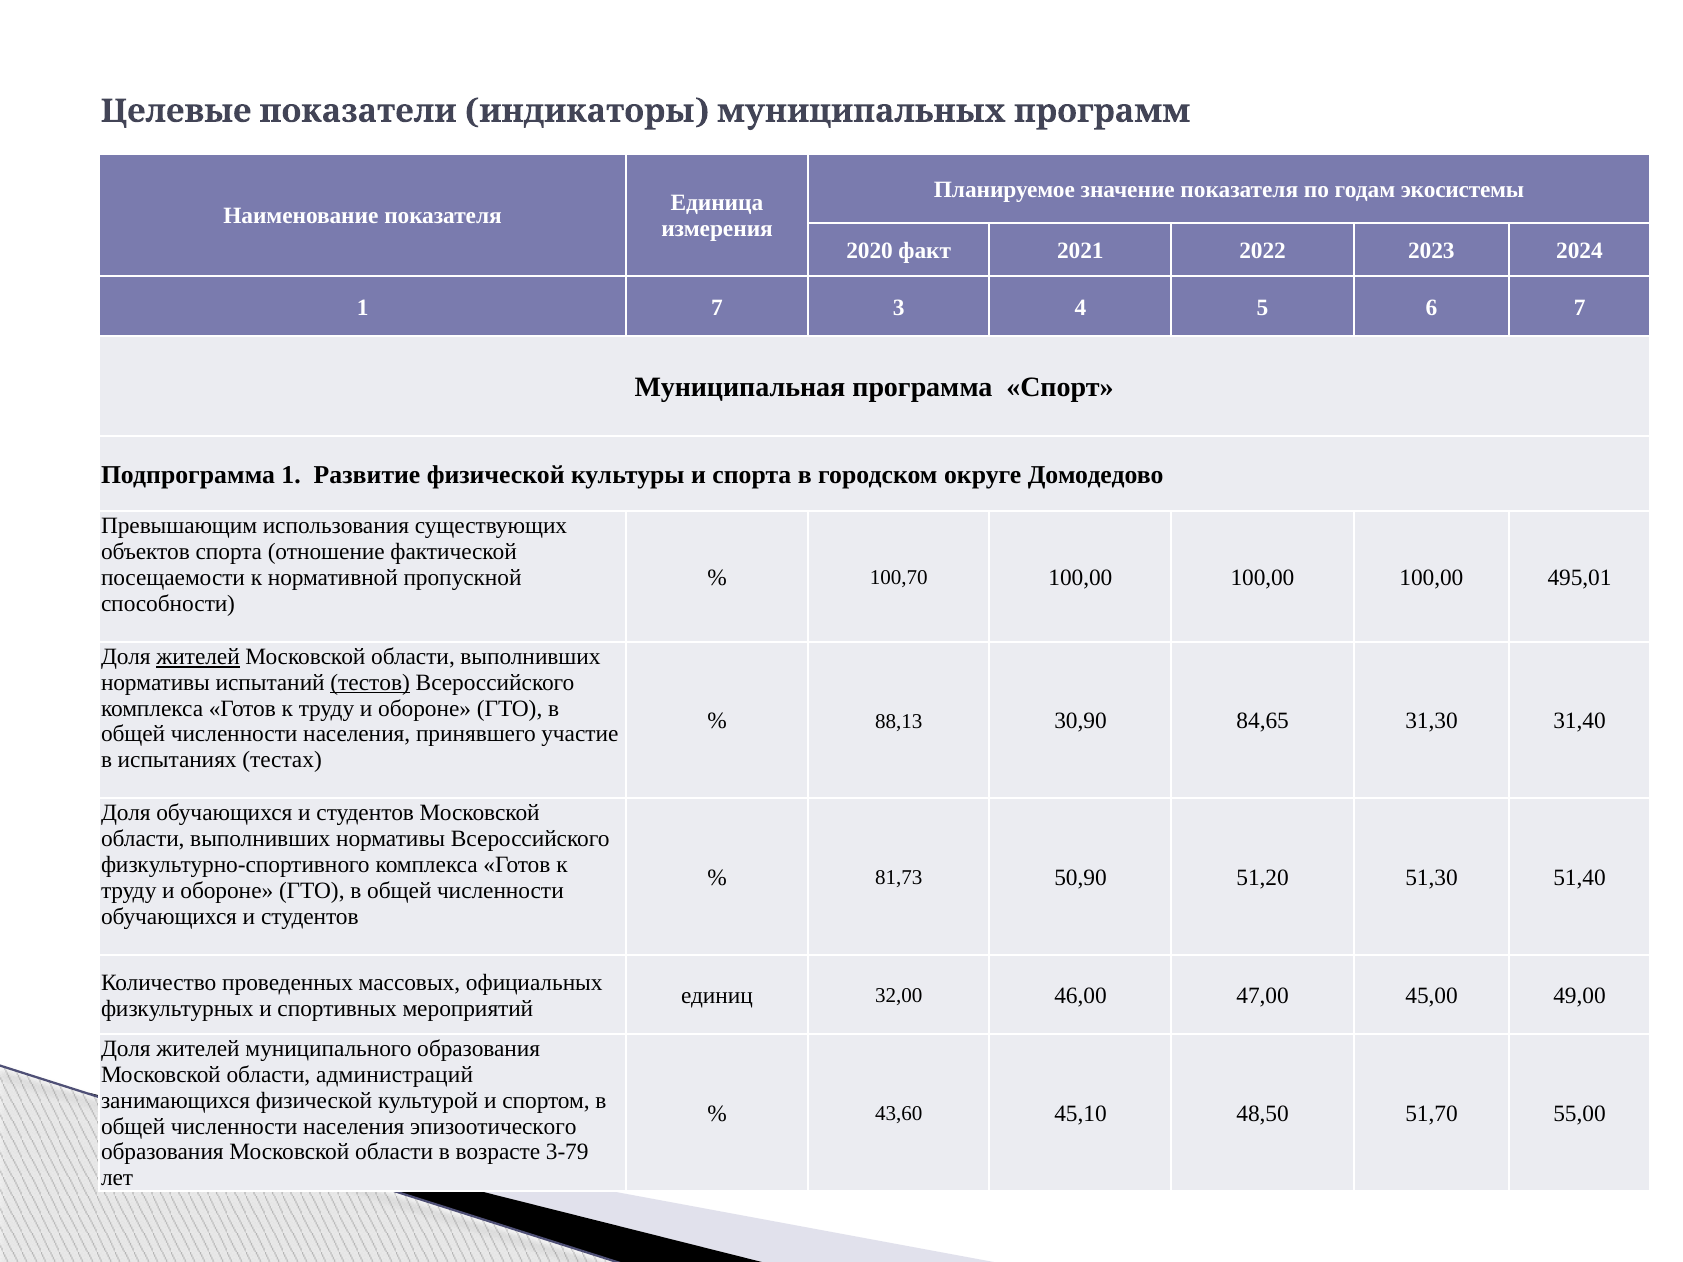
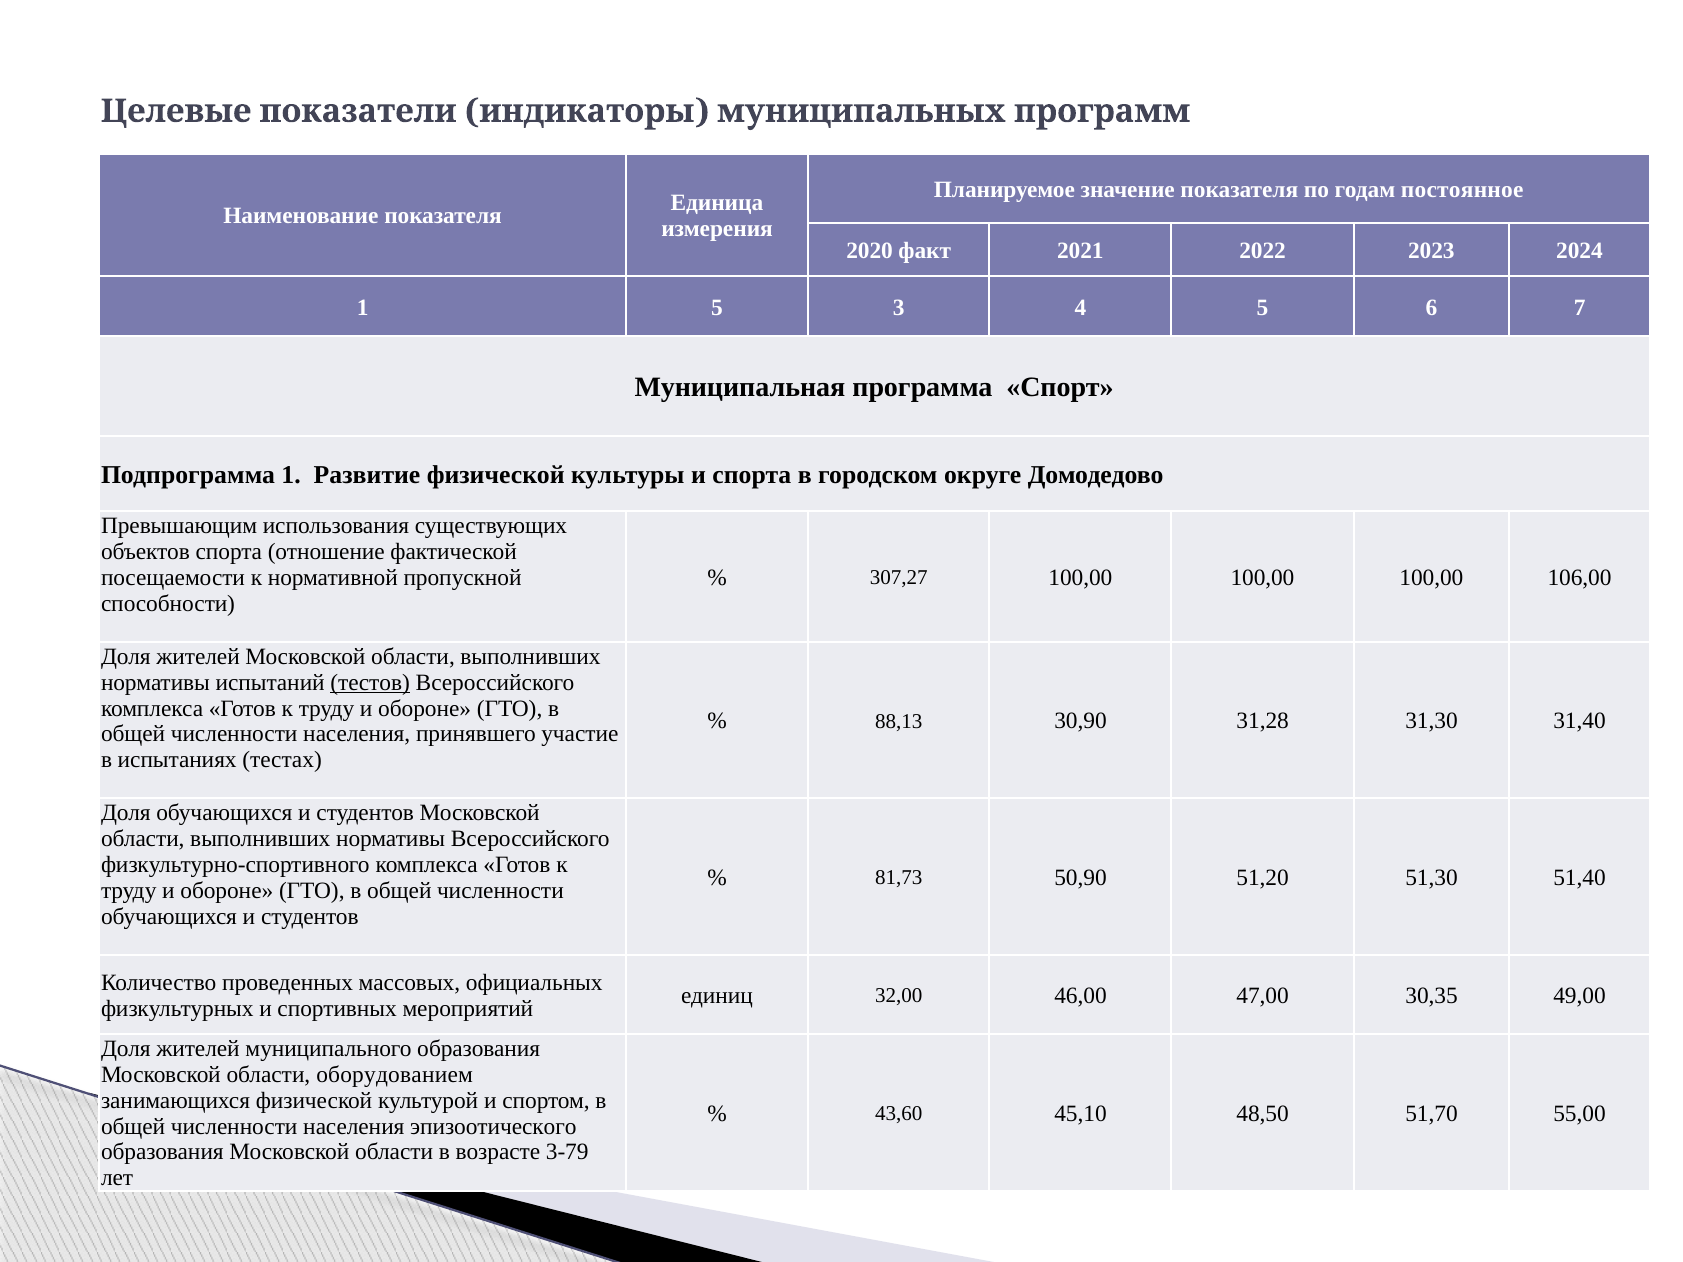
экосистемы: экосистемы -> постоянное (1462, 190)
1 7: 7 -> 5 (717, 307)
100,70: 100,70 -> 307,27 (899, 578)
495,01: 495,01 -> 106,00 (1580, 578)
жителей underline: present -> none (198, 657)
84,65: 84,65 -> 31,28 (1263, 721)
45,00: 45,00 -> 30,35 (1432, 996)
администраций: администраций -> оборудованием (395, 1075)
